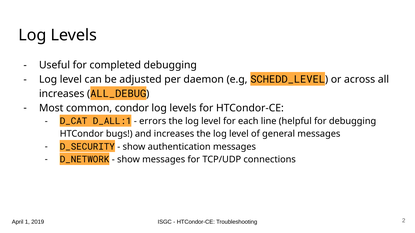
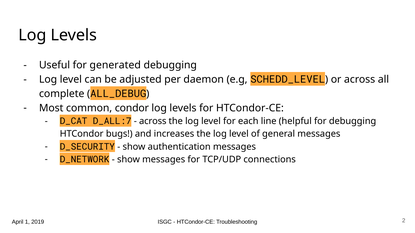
completed: completed -> generated (115, 65)
increases: increases -> complete (62, 94)
D_ALL:1: D_ALL:1 -> D_ALL:7 (112, 122)
errors: errors -> across (153, 122)
